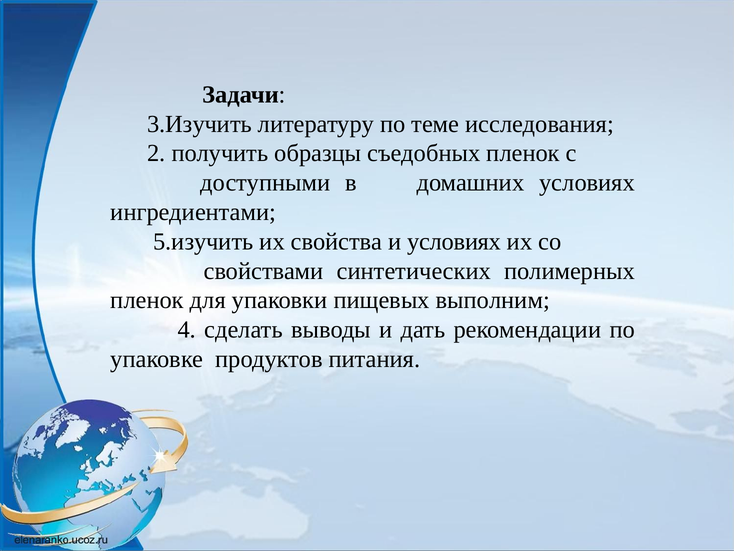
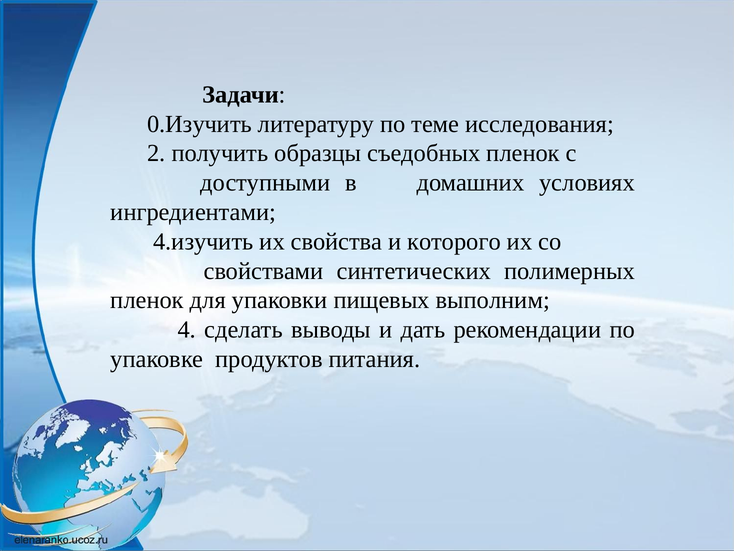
3.Изучить: 3.Изучить -> 0.Изучить (199, 124)
5.изучить: 5.изучить -> 4.изучить (203, 241)
и условиях: условиях -> которого (454, 241)
